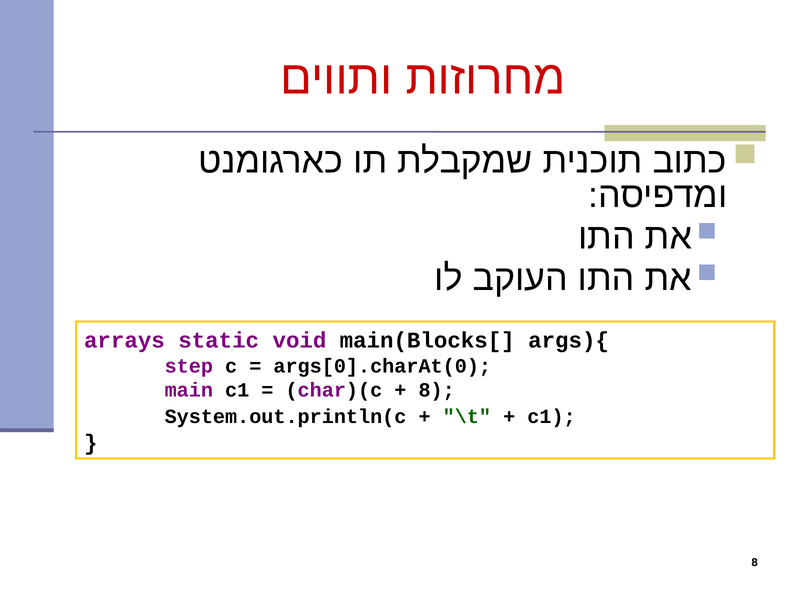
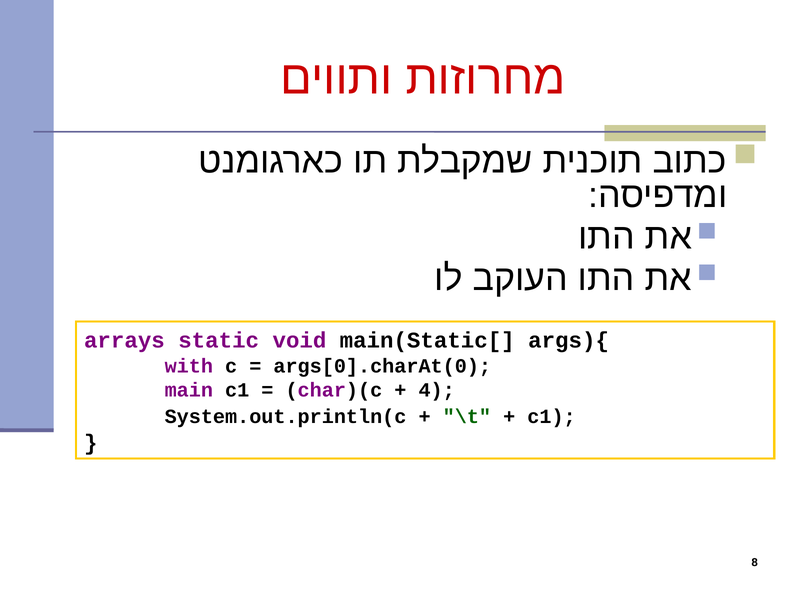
main(Blocks[: main(Blocks[ -> main(Static[ (427, 340)
step: step -> with (189, 366)
8: 8 -> 4 (437, 390)
